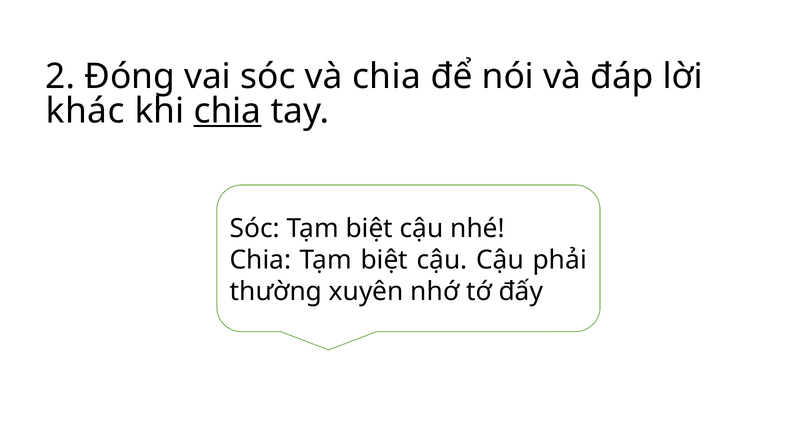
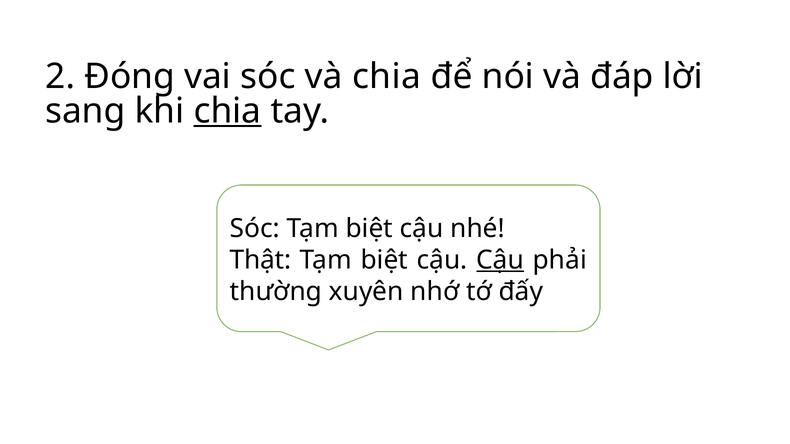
khác: khác -> sang (85, 111)
Chia: Chia -> Thật (261, 260)
Cậu underline: none -> present (500, 260)
